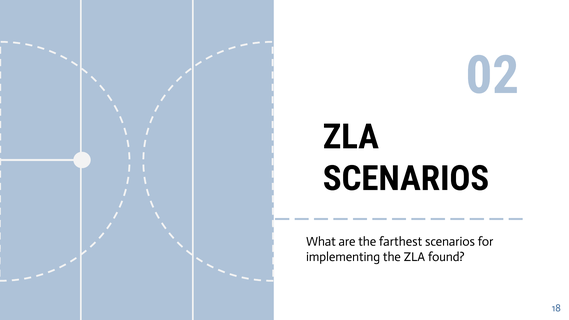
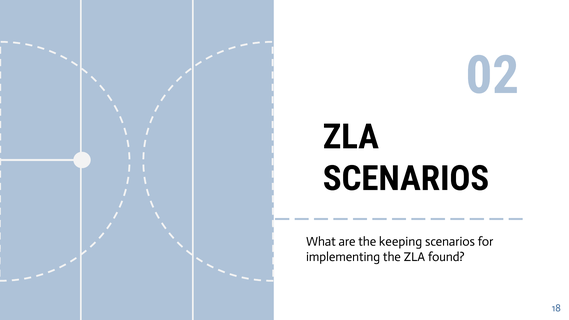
farthest: farthest -> keeping (401, 242)
